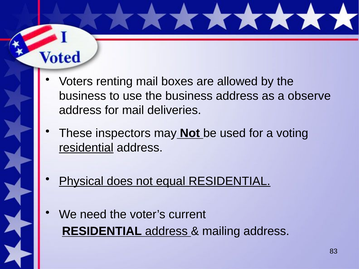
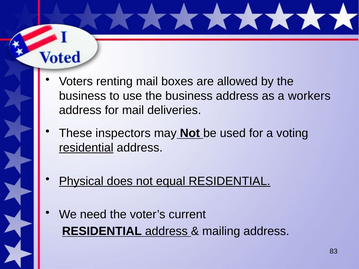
observe: observe -> workers (309, 96)
